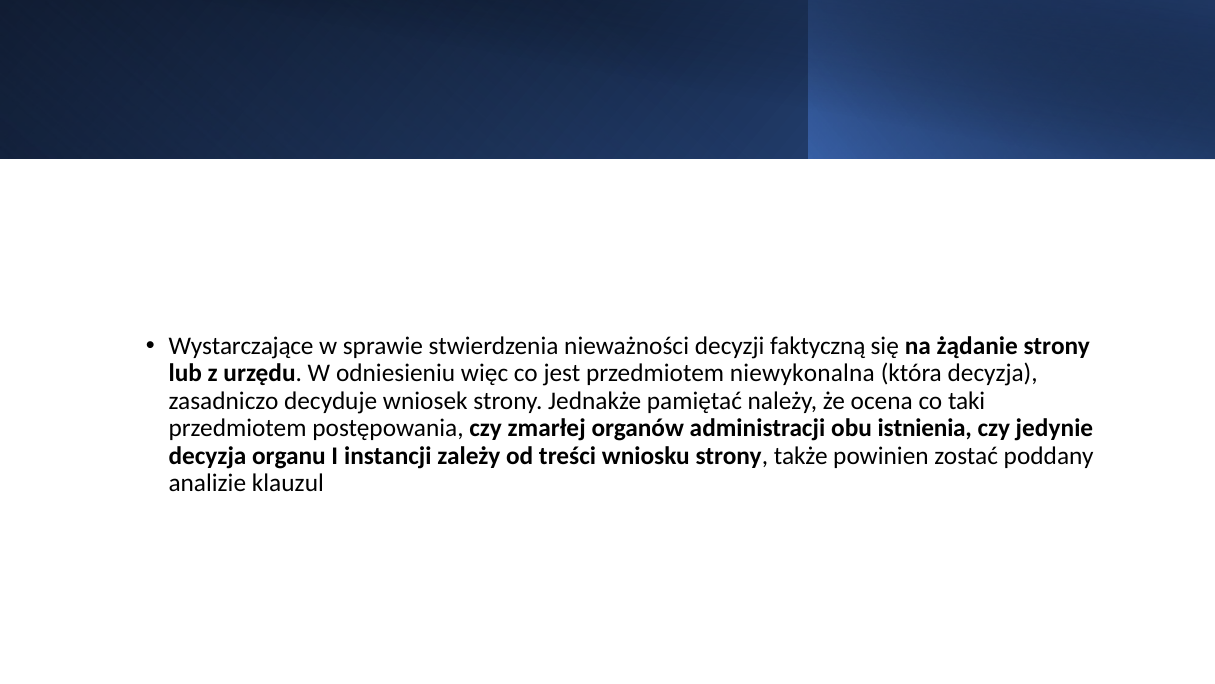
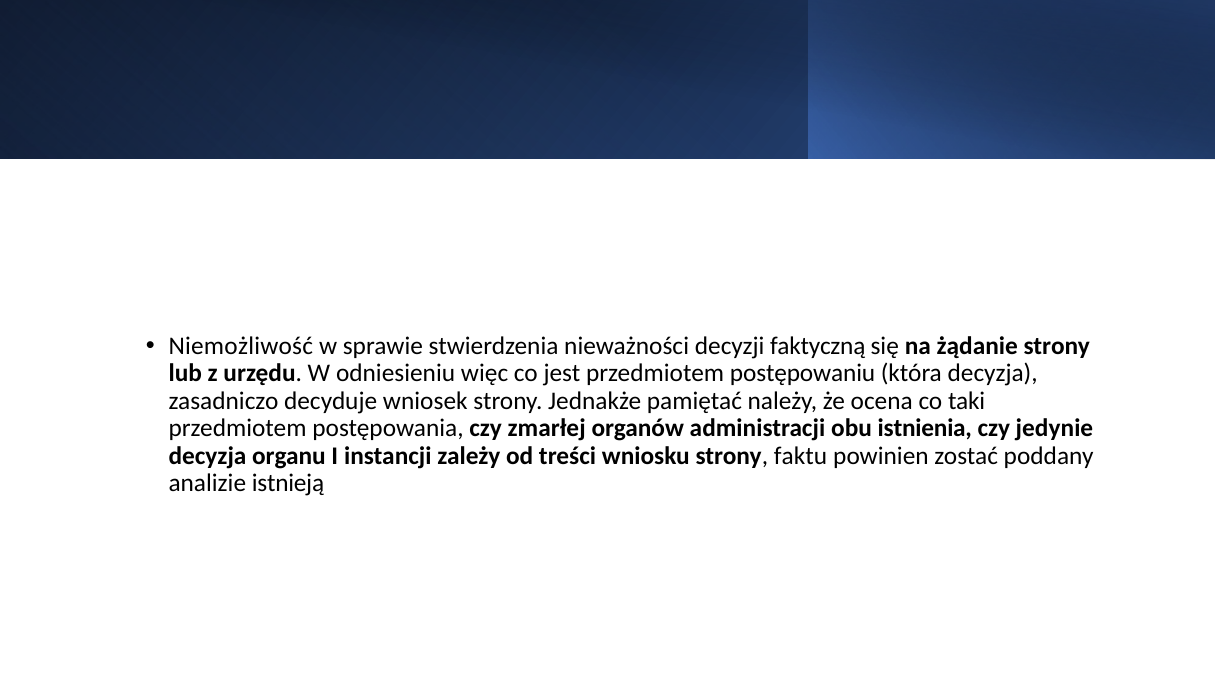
Wystarczające: Wystarczające -> Niemożliwość (241, 346)
niewykonalna: niewykonalna -> postępowaniu (803, 373)
także: także -> faktu (801, 455)
klauzul: klauzul -> istnieją (288, 483)
